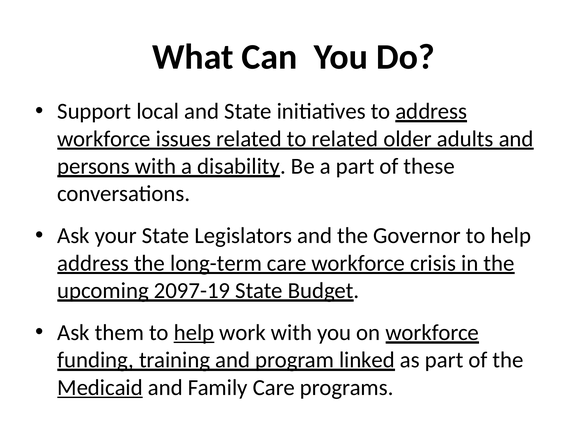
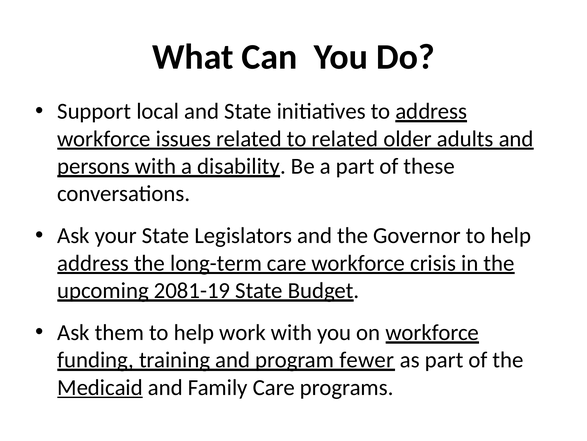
2097-19: 2097-19 -> 2081-19 (192, 290)
help underline: present -> none (194, 332)
linked: linked -> fewer (367, 359)
